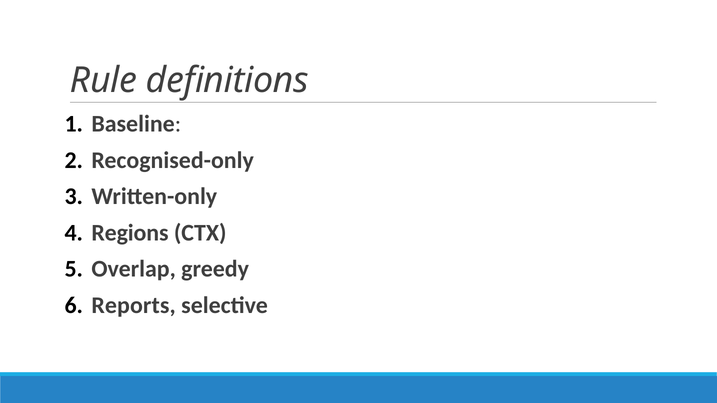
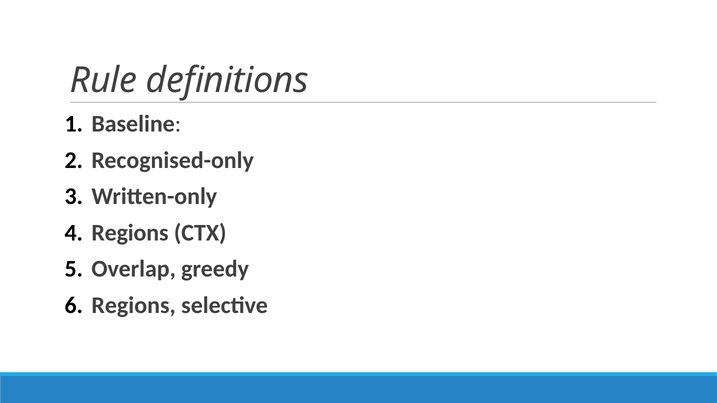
Reports: Reports -> Regions (134, 305)
